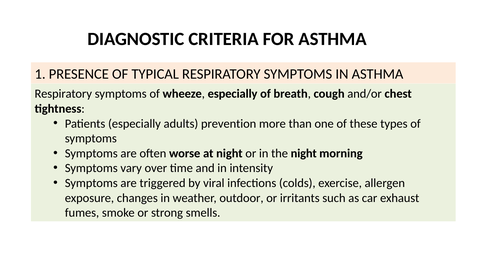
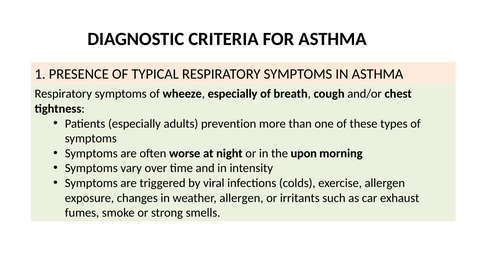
the night: night -> upon (304, 153)
weather outdoor: outdoor -> allergen (241, 198)
